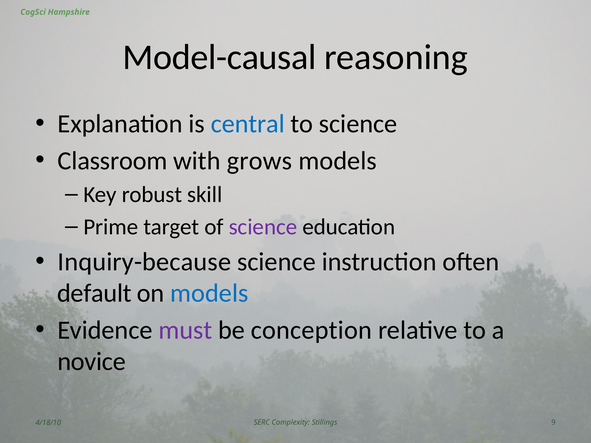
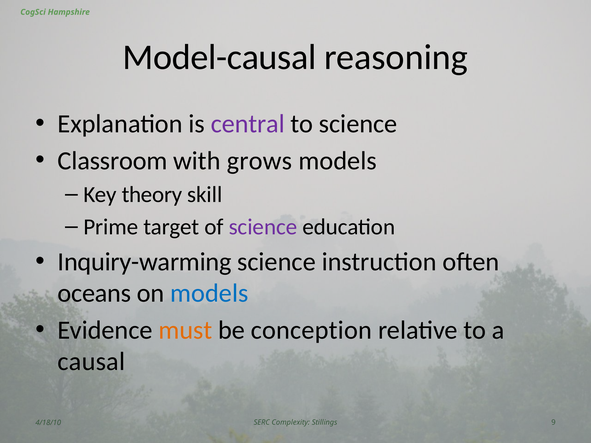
central colour: blue -> purple (248, 124)
robust: robust -> theory (152, 195)
Inquiry-because: Inquiry-because -> Inquiry-warming (145, 262)
default: default -> oceans (94, 293)
must colour: purple -> orange (185, 330)
novice: novice -> causal (91, 362)
